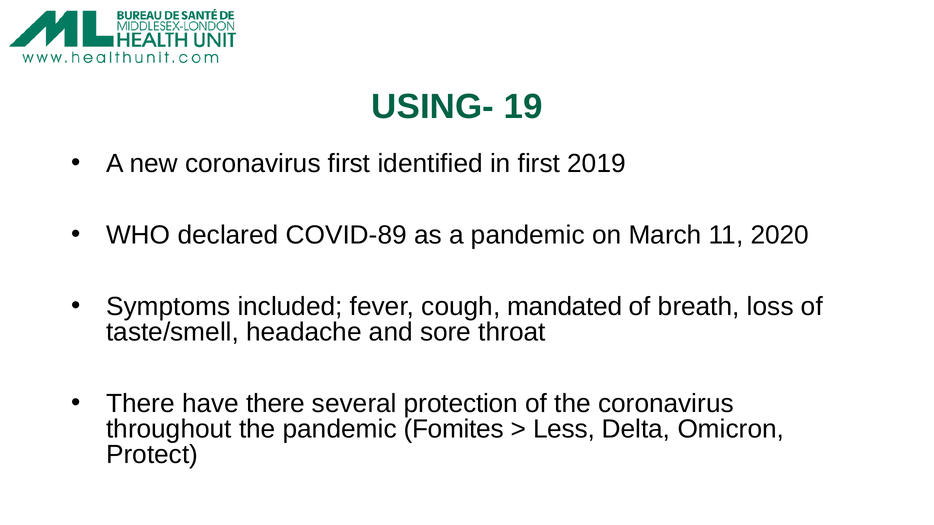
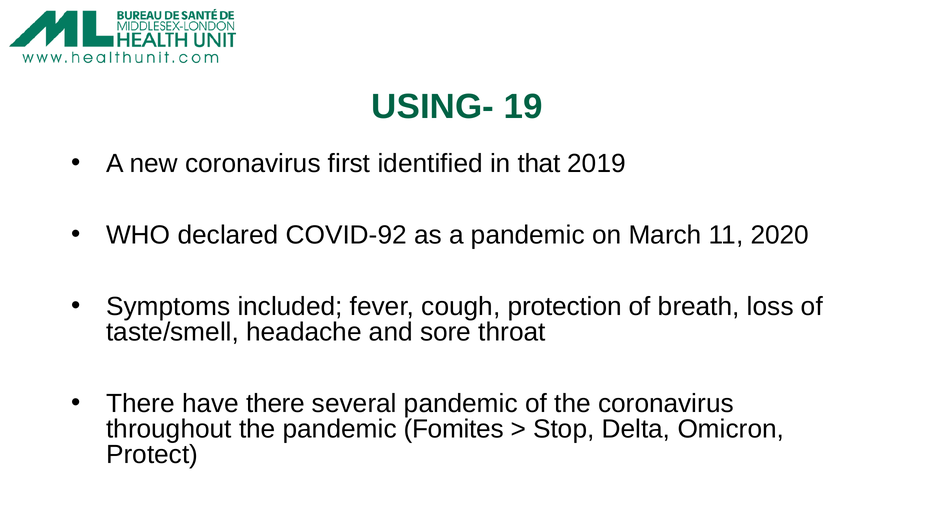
in first: first -> that (539, 164)
COVID-89: COVID-89 -> COVID-92 (346, 235)
mandated: mandated -> protection (565, 307)
several protection: protection -> pandemic (461, 404)
Less: Less -> Stop (564, 429)
